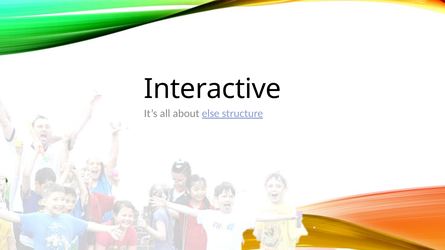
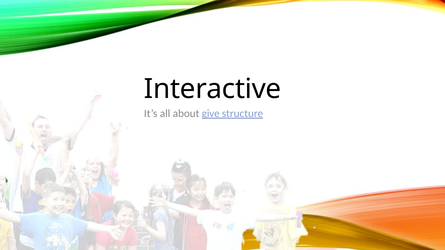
else: else -> give (211, 114)
